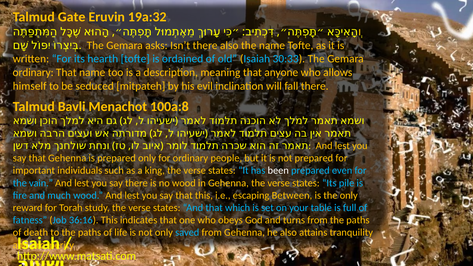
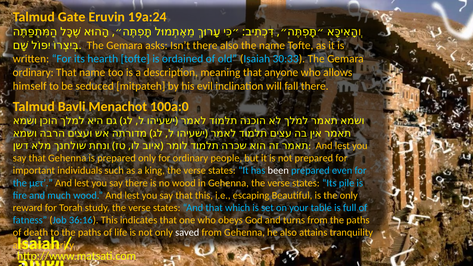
19a:32: 19a:32 -> 19a:24 (147, 17)
100a:8: 100a:8 -> 100a:0 (169, 107)
vain: vain -> μετʼ (41, 183)
Between: Between -> Beautiful (292, 195)
saved colour: light blue -> white (187, 233)
